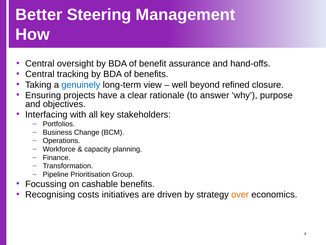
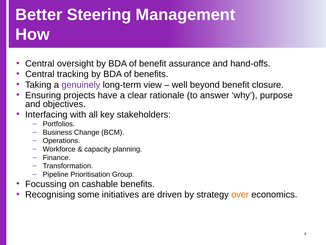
genuinely colour: blue -> purple (81, 85)
beyond refined: refined -> benefit (236, 85)
costs: costs -> some (88, 194)
